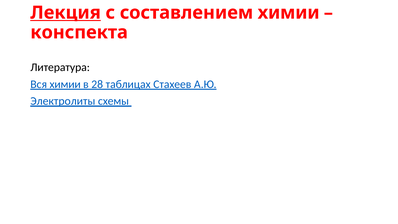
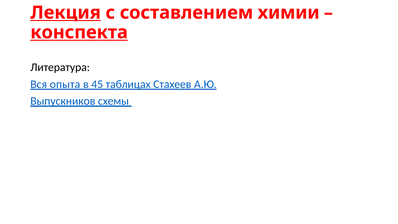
конспекта underline: none -> present (79, 32)
Вся химии: химии -> опыта (65, 84)
28: 28 -> 45 (97, 84)
Электролиты: Электролиты -> Выпускников (63, 101)
